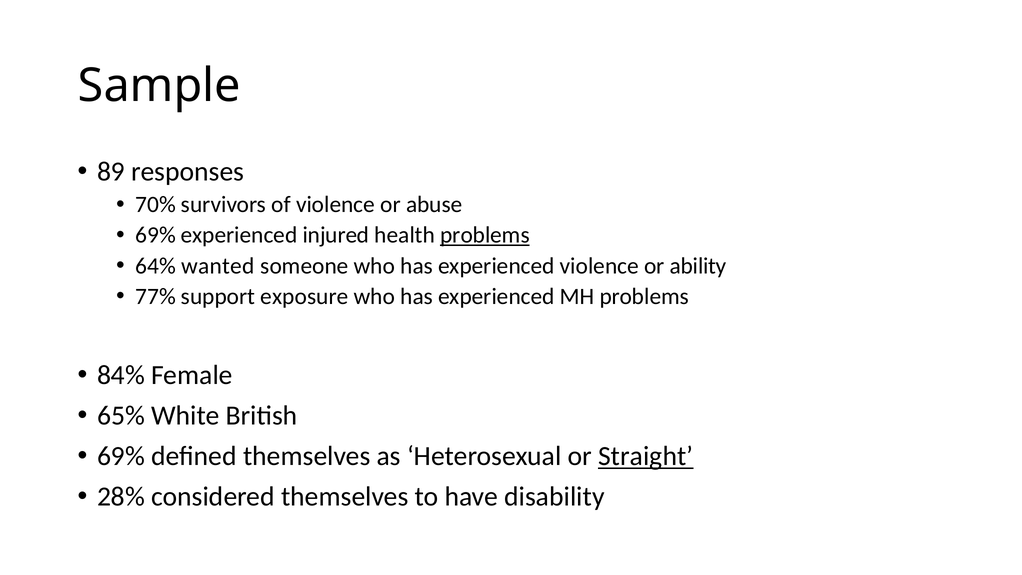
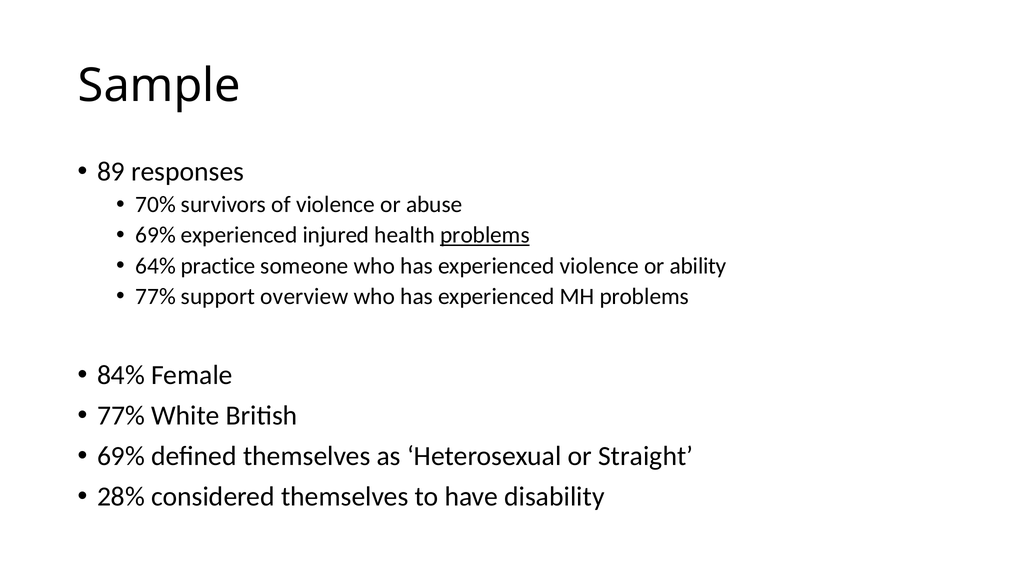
wanted: wanted -> practice (218, 266)
exposure: exposure -> overview (304, 296)
65%: 65% -> 77% (121, 416)
Straight underline: present -> none (646, 456)
